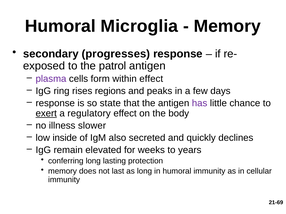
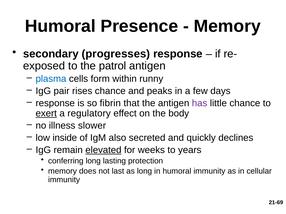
Microglia: Microglia -> Presence (139, 26)
plasma colour: purple -> blue (51, 79)
within effect: effect -> runny (151, 79)
ring: ring -> pair (62, 91)
rises regions: regions -> chance (110, 91)
state: state -> fibrin (110, 103)
elevated underline: none -> present (103, 150)
